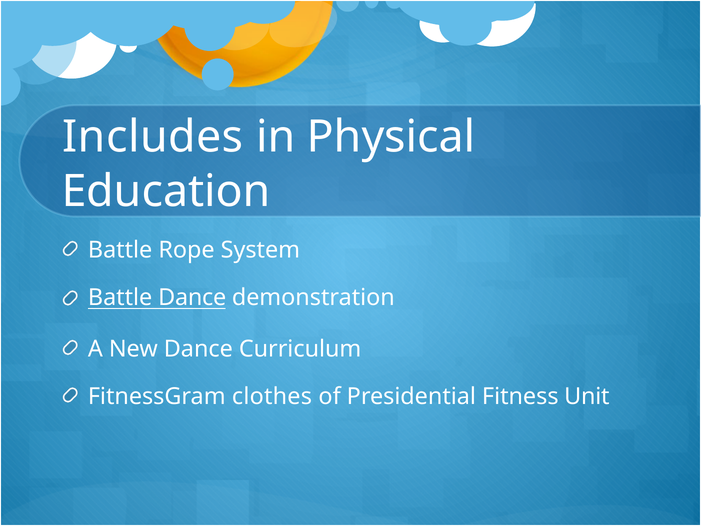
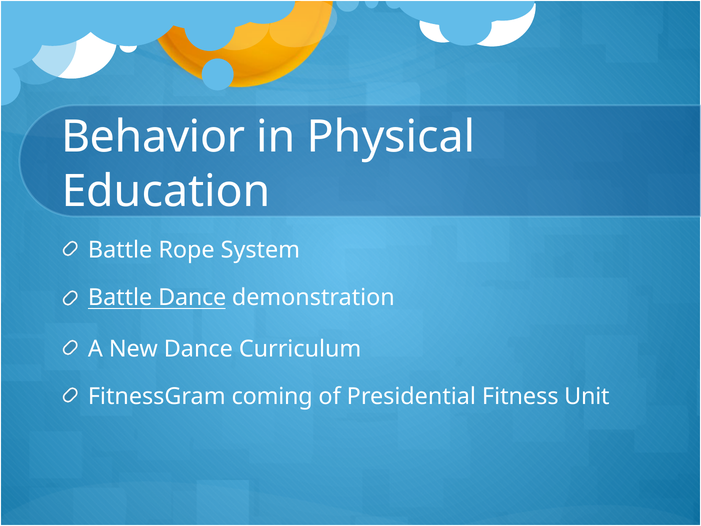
Includes: Includes -> Behavior (153, 137)
clothes: clothes -> coming (272, 397)
